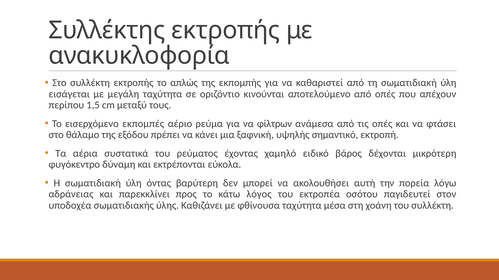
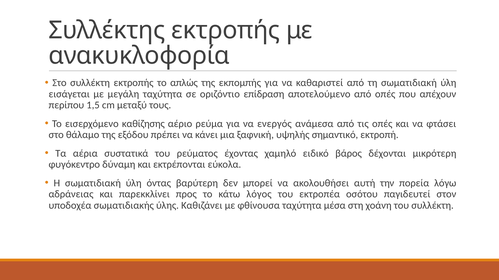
κινούνται: κινούνται -> επίδραση (264, 94)
εκπομπές: εκπομπές -> καθίζησης (143, 124)
φίλτρων: φίλτρων -> ενεργός (274, 124)
